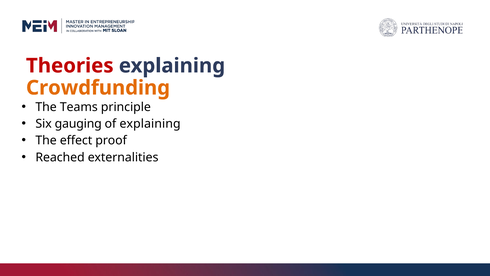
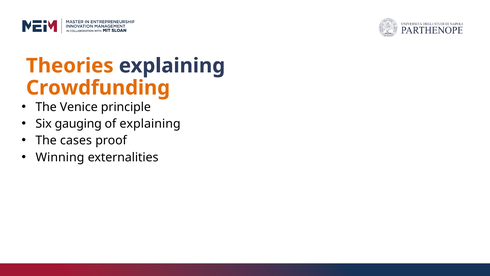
Theories colour: red -> orange (70, 66)
Teams: Teams -> Venice (79, 107)
effect: effect -> cases (76, 140)
Reached: Reached -> Winning (60, 157)
